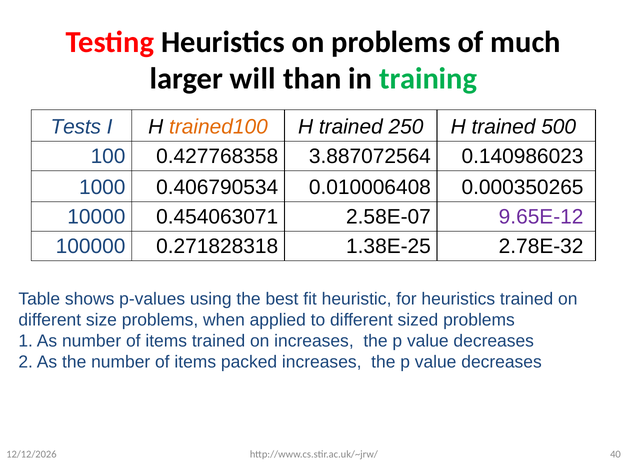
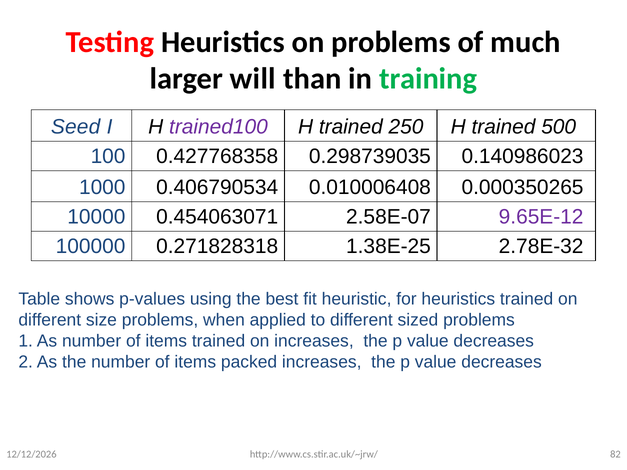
Tests: Tests -> Seed (76, 127)
trained100 colour: orange -> purple (218, 127)
3.887072564: 3.887072564 -> 0.298739035 (370, 156)
40: 40 -> 82 (615, 455)
